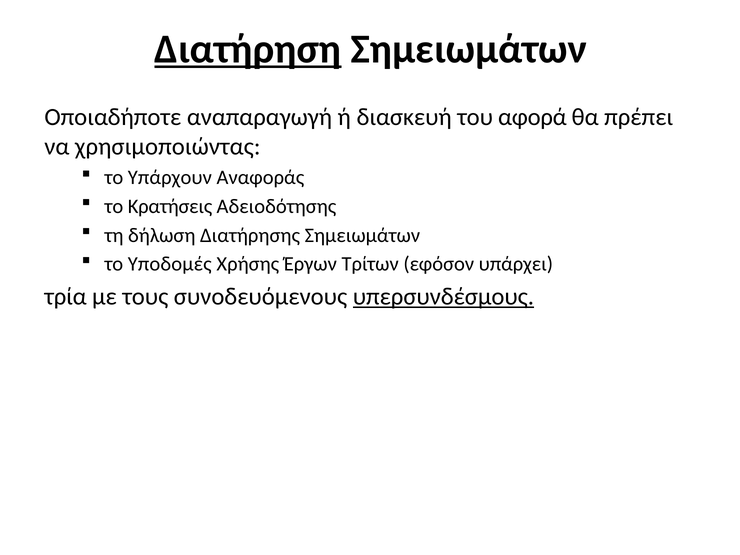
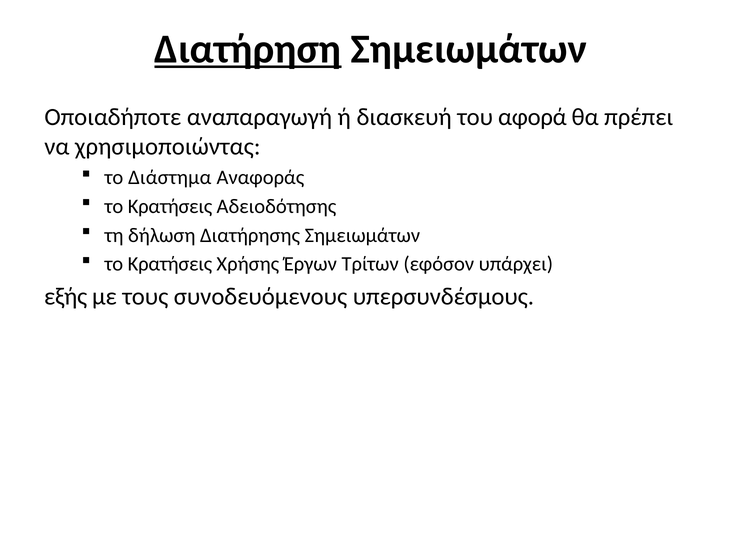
Υπάρχουν: Υπάρχουν -> Διάστημα (170, 178)
Υποδομές: Υποδομές -> Κρατήσεις (170, 264)
τρία: τρία -> εξής (66, 296)
υπερσυνδέσμους underline: present -> none (443, 296)
